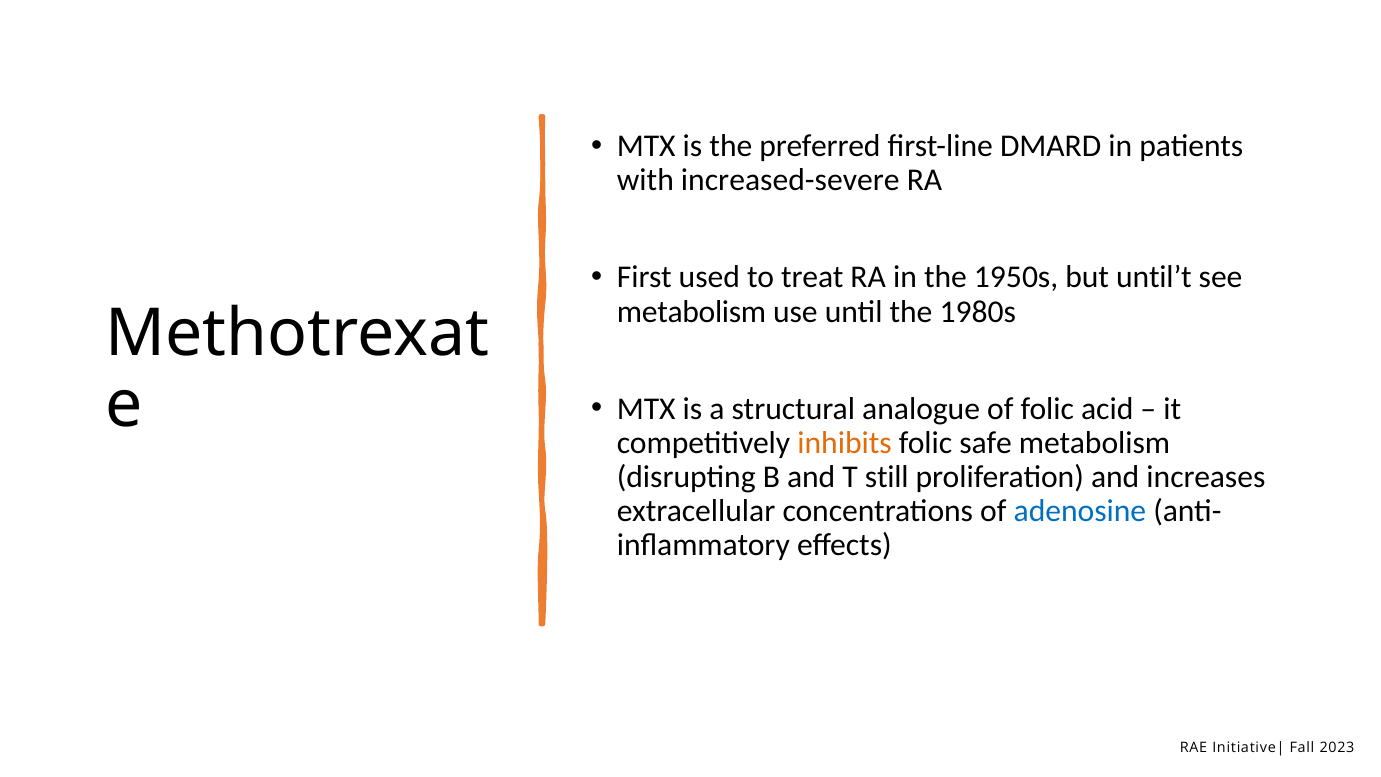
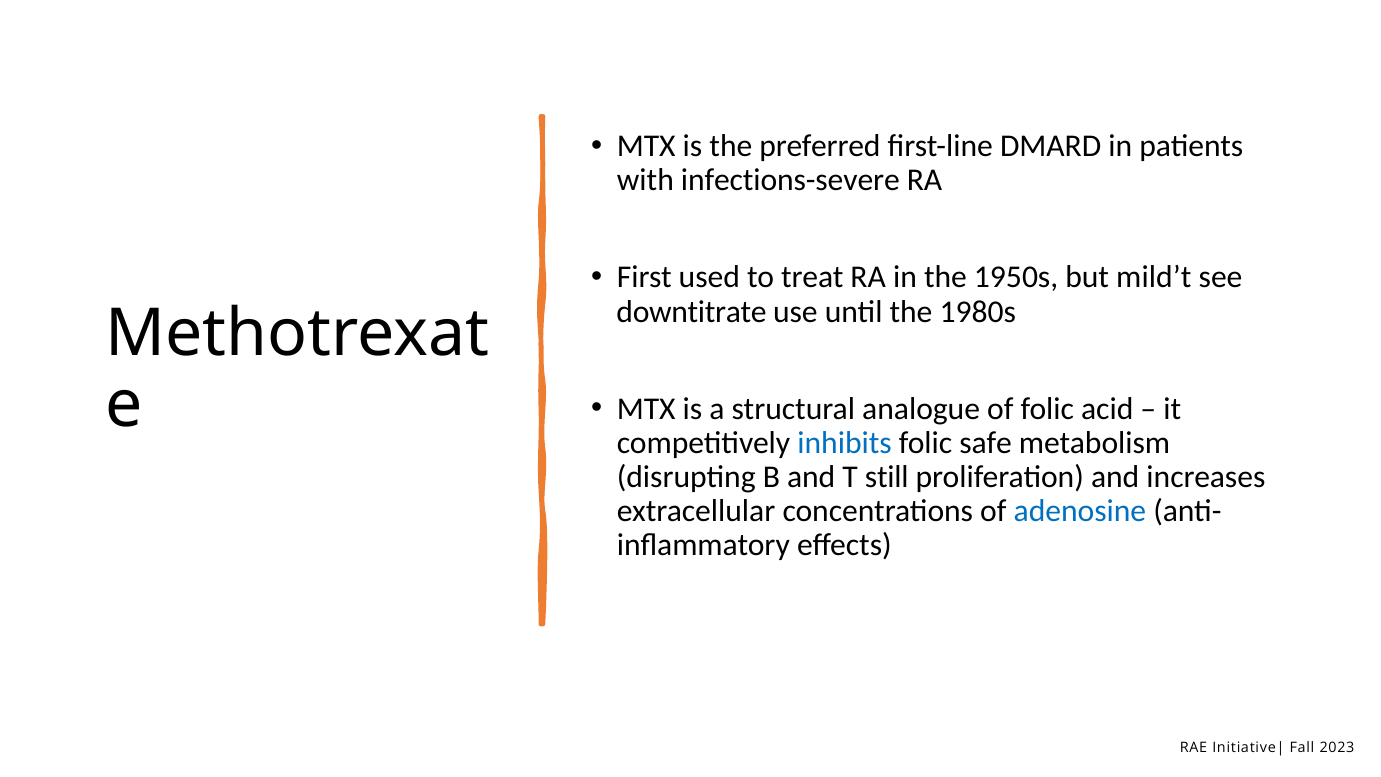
increased-severe: increased-severe -> infections-severe (790, 180)
until’t: until’t -> mild’t (1154, 277)
metabolism: metabolism -> downtitrate (692, 312)
inhibits colour: orange -> blue (845, 443)
